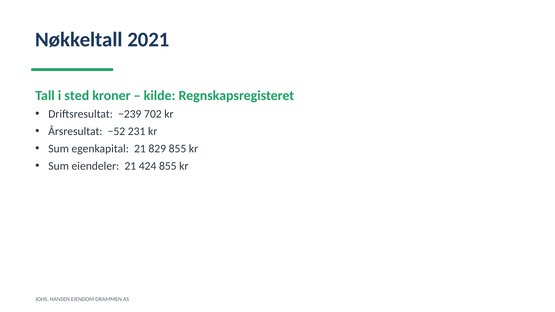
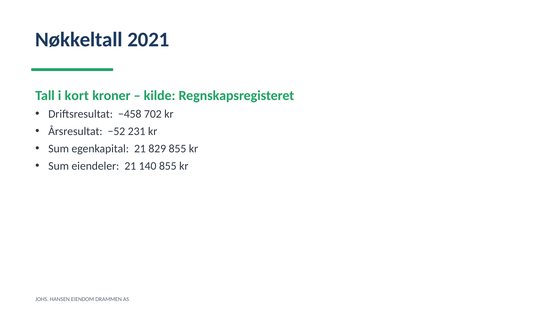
sted: sted -> kort (77, 96)
−239: −239 -> −458 (130, 114)
424: 424 -> 140 (148, 166)
